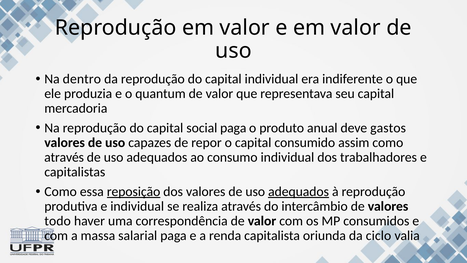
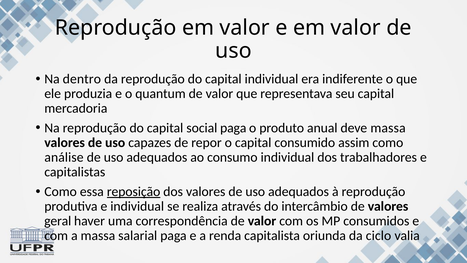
deve gastos: gastos -> massa (388, 128)
através: através -> análise (64, 157)
adequados underline: present -> none (299, 191)
todo: todo -> geral (58, 221)
